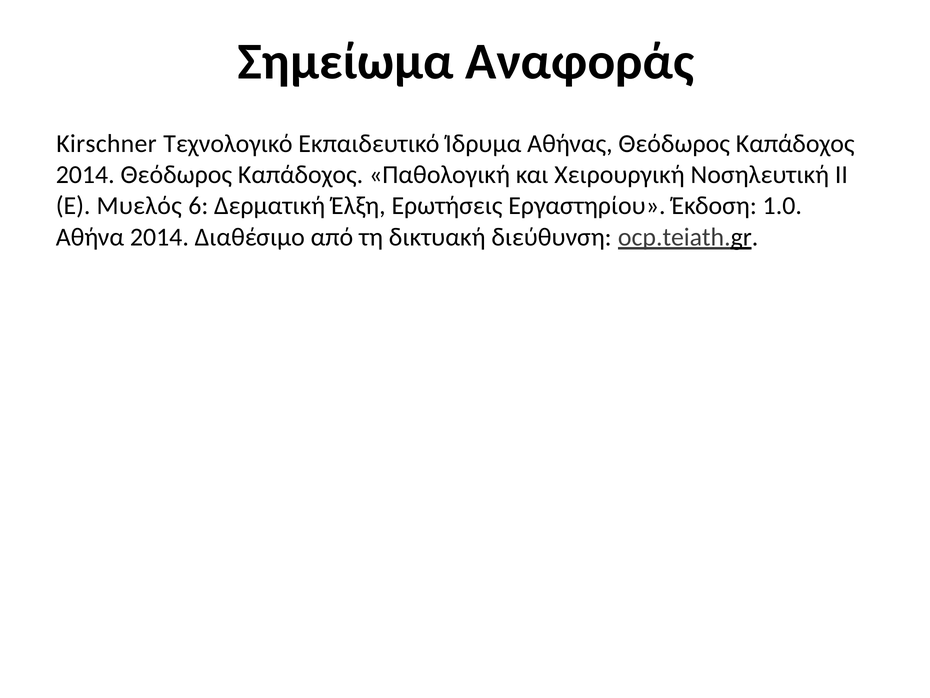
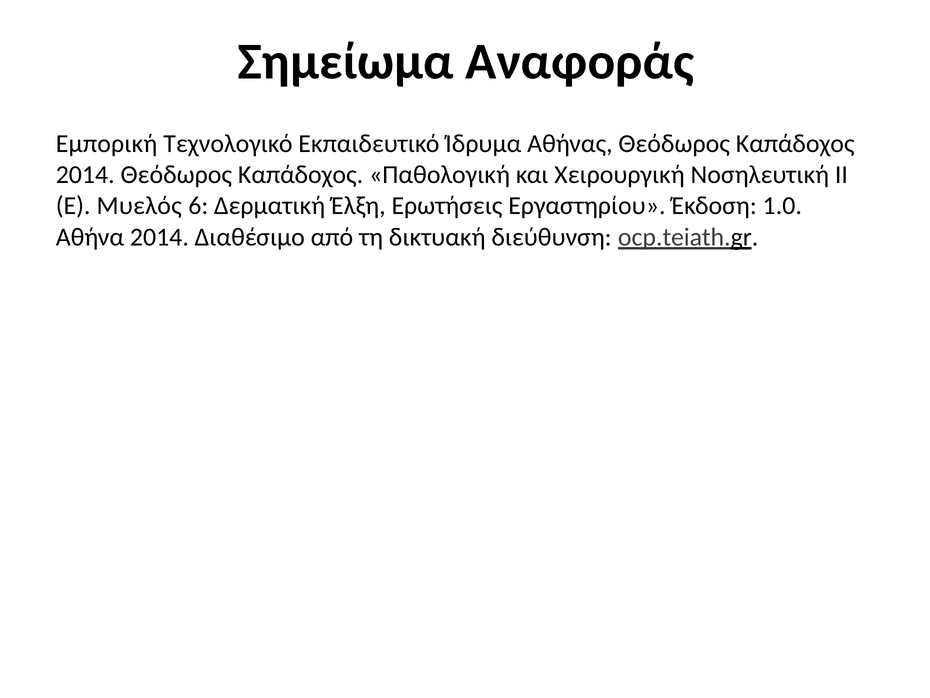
Kirschner: Kirschner -> Εμπορική (107, 144)
